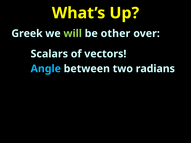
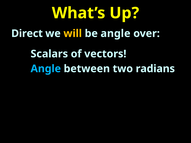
Greek: Greek -> Direct (27, 34)
will colour: light green -> yellow (73, 34)
be other: other -> angle (115, 34)
